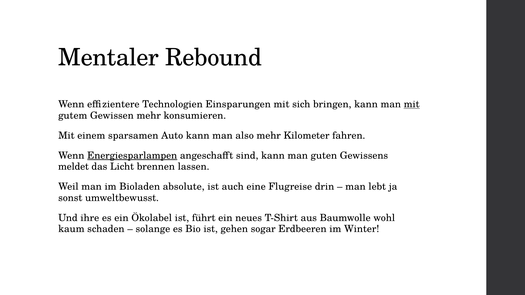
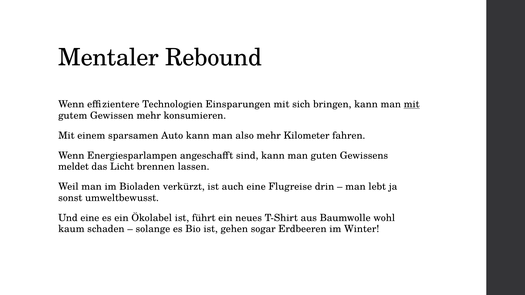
Energiesparlampen underline: present -> none (132, 156)
absolute: absolute -> verkürzt (184, 187)
Und ihre: ihre -> eine (90, 218)
